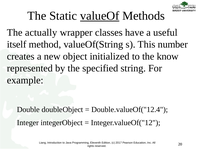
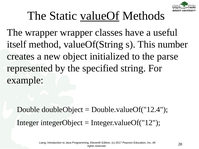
The actually: actually -> wrapper (41, 33)
know: know -> parse (168, 56)
